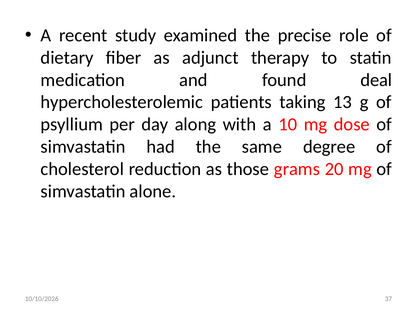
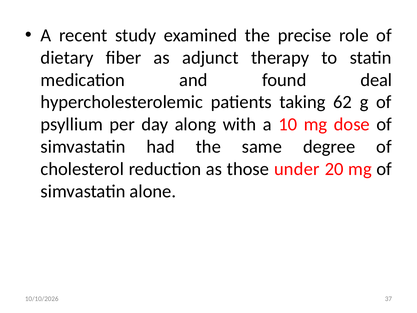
13: 13 -> 62 (343, 102)
grams: grams -> under (297, 169)
